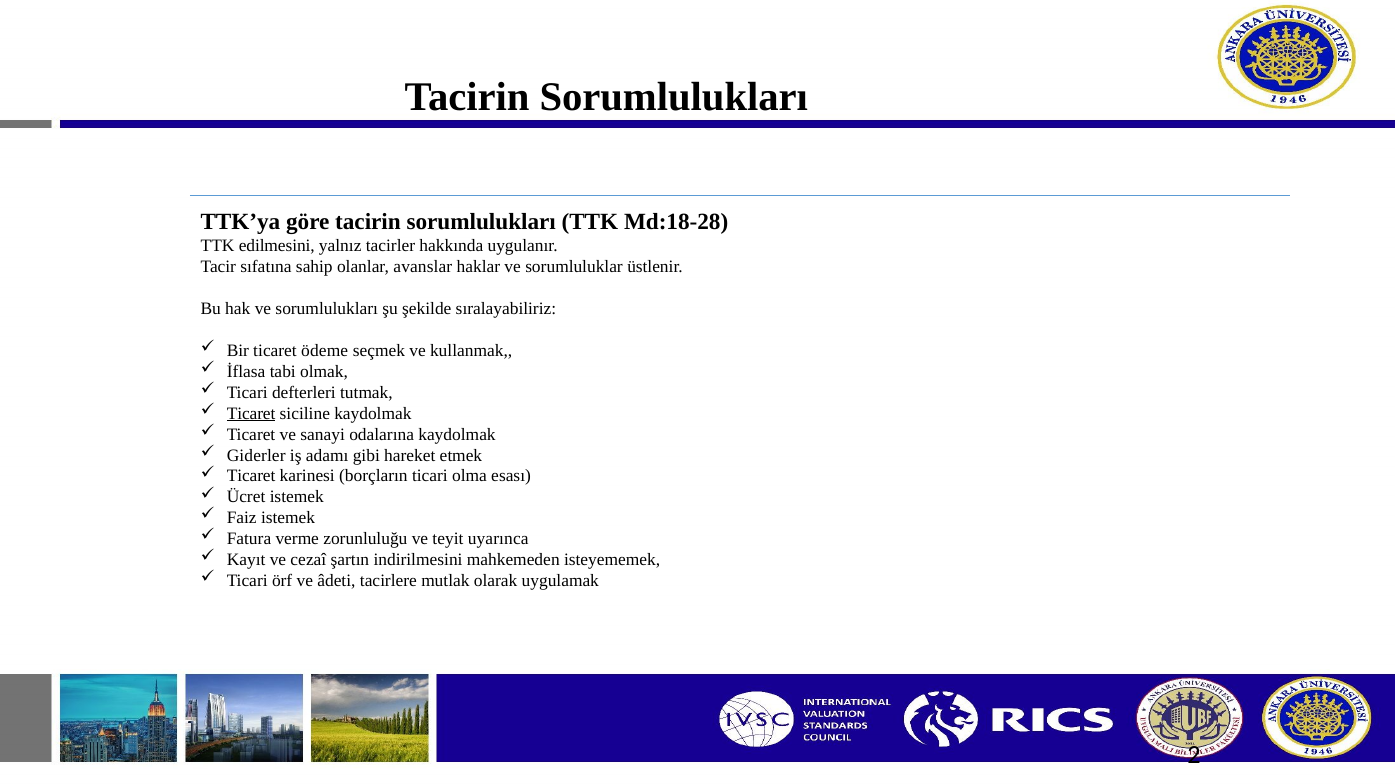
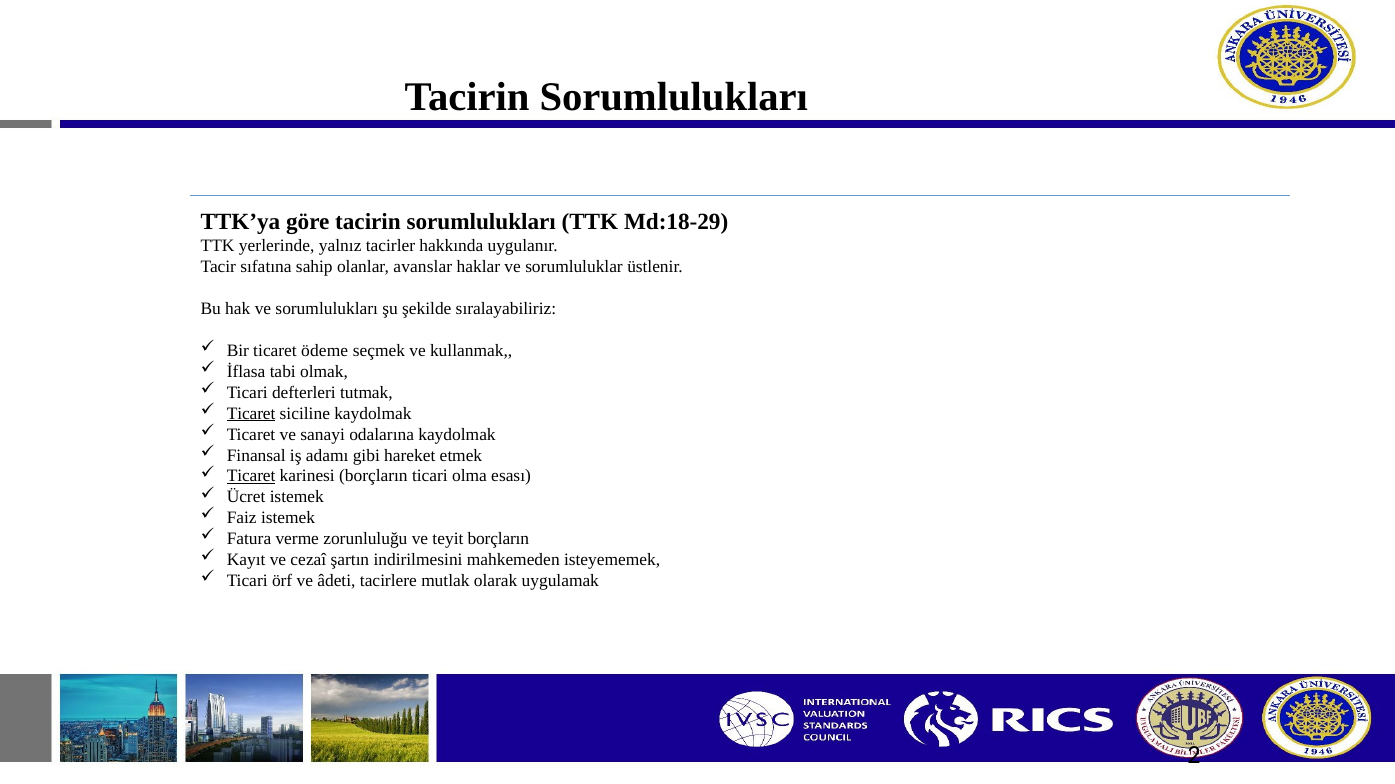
Md:18-28: Md:18-28 -> Md:18-29 (676, 222)
edilmesini: edilmesini -> yerlerinde (277, 246)
Giderler: Giderler -> Finansal (256, 456)
Ticaret underline: none -> present (251, 477)
teyit uyarınca: uyarınca -> borçların (498, 539)
